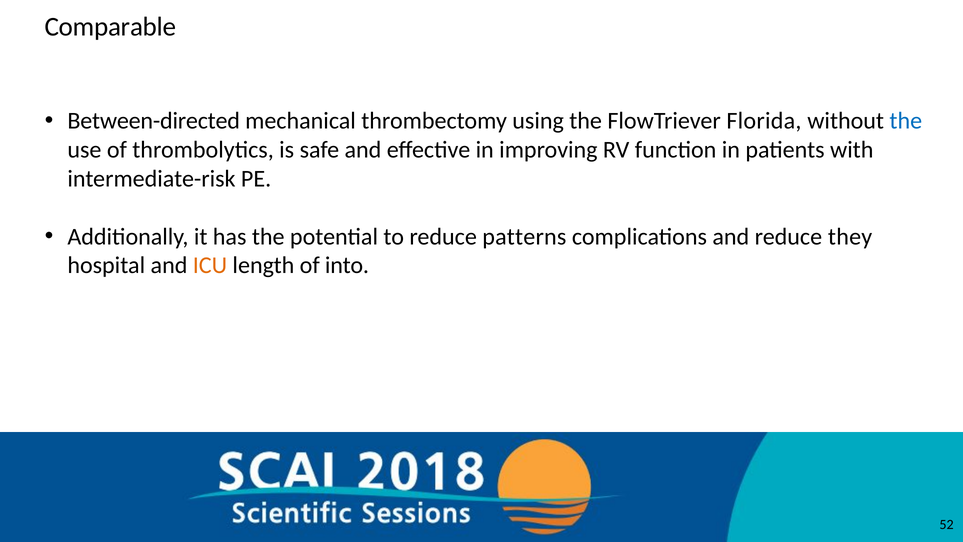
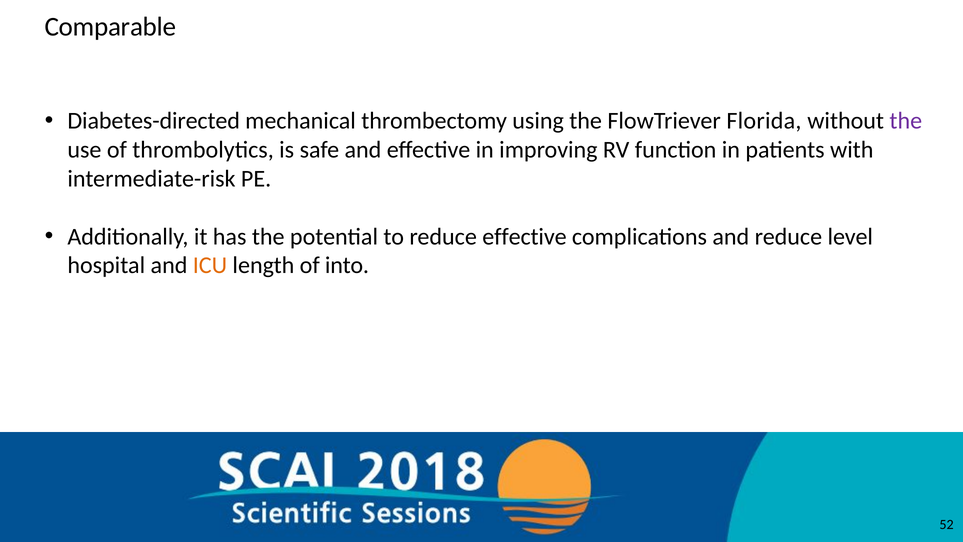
Between-directed: Between-directed -> Diabetes-directed (154, 121)
the colour: blue -> purple (906, 121)
reduce patterns: patterns -> effective (524, 236)
they: they -> level (850, 236)
